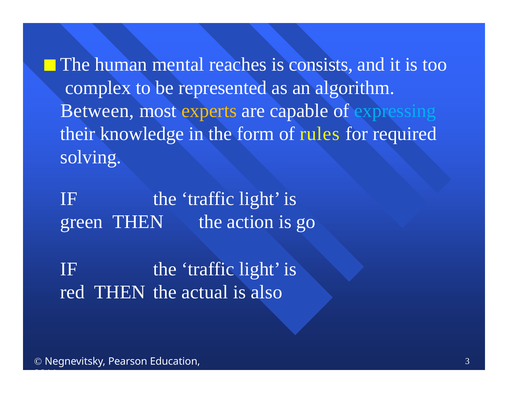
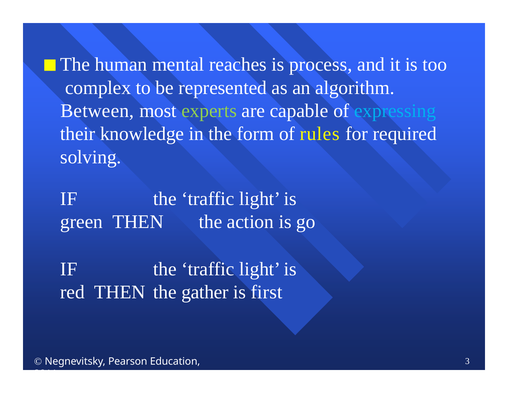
consists: consists -> process (321, 65)
experts colour: yellow -> light green (209, 111)
actual: actual -> gather (205, 292)
also: also -> first (267, 292)
